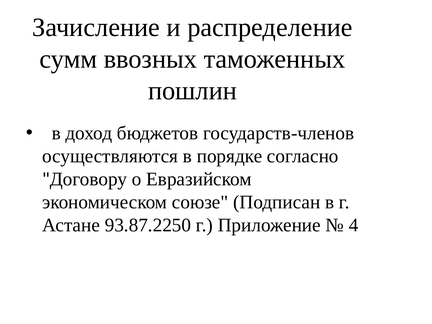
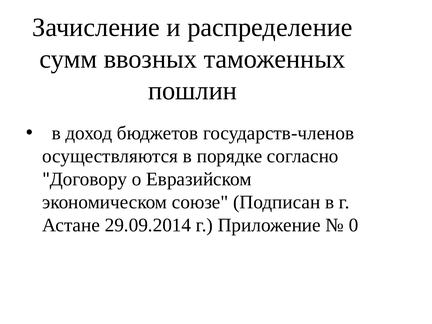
93.87.2250: 93.87.2250 -> 29.09.2014 (148, 225)
4: 4 -> 0 (353, 225)
